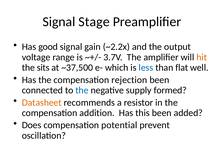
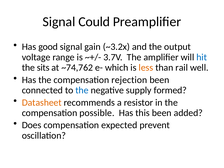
Stage: Stage -> Could (94, 22)
~2.2x: ~2.2x -> ~3.2x (116, 47)
hit colour: orange -> blue (202, 57)
~37,500: ~37,500 -> ~74,762 (77, 68)
less colour: blue -> orange (146, 68)
flat: flat -> rail (182, 68)
addition: addition -> possible (97, 113)
potential: potential -> expected (119, 125)
